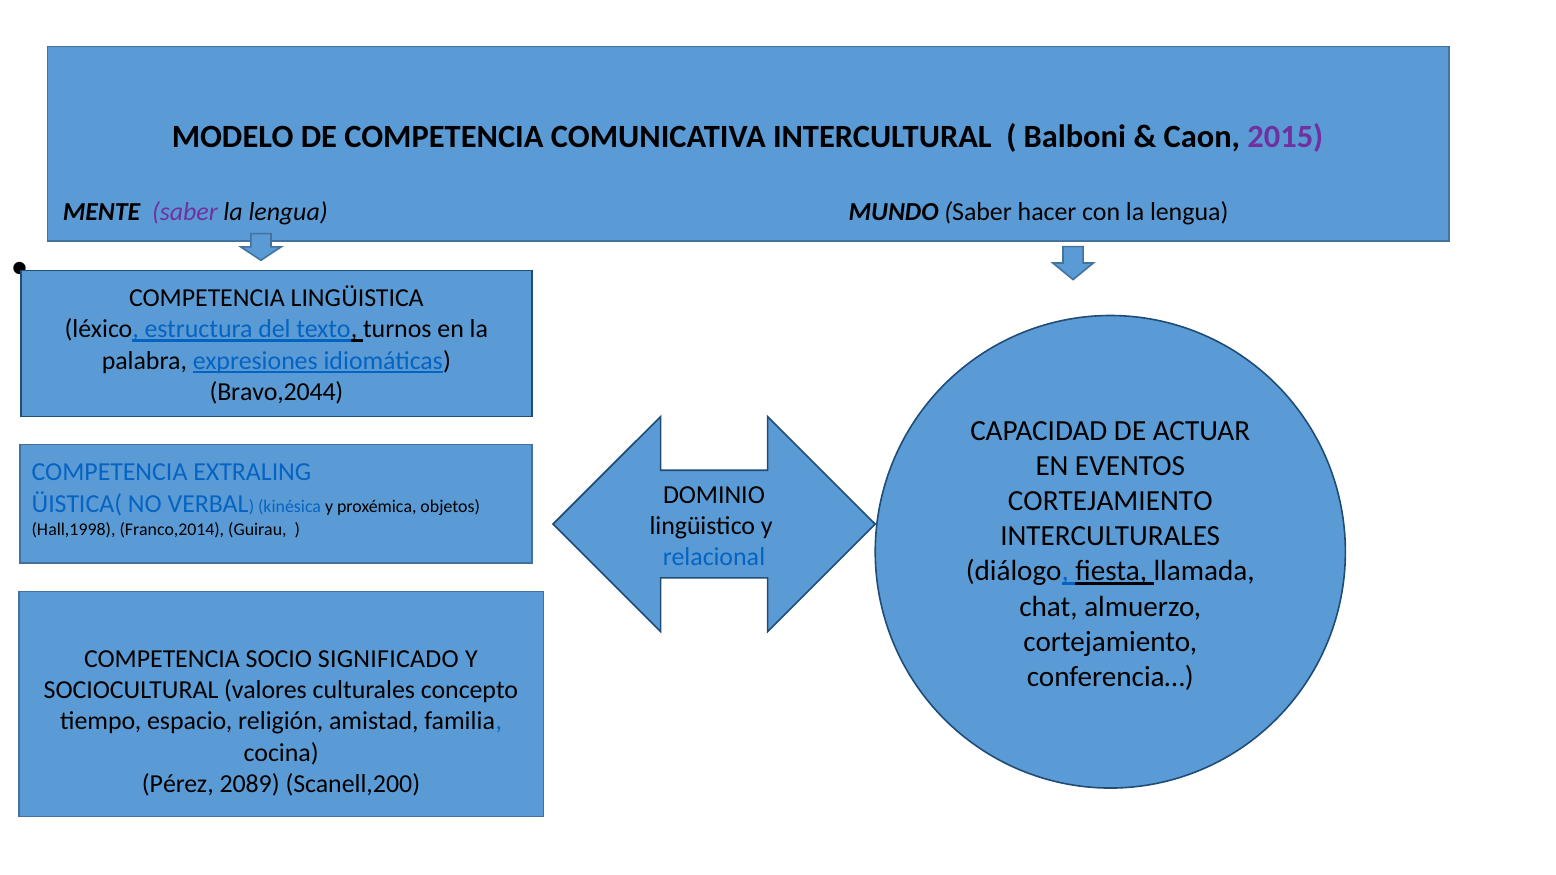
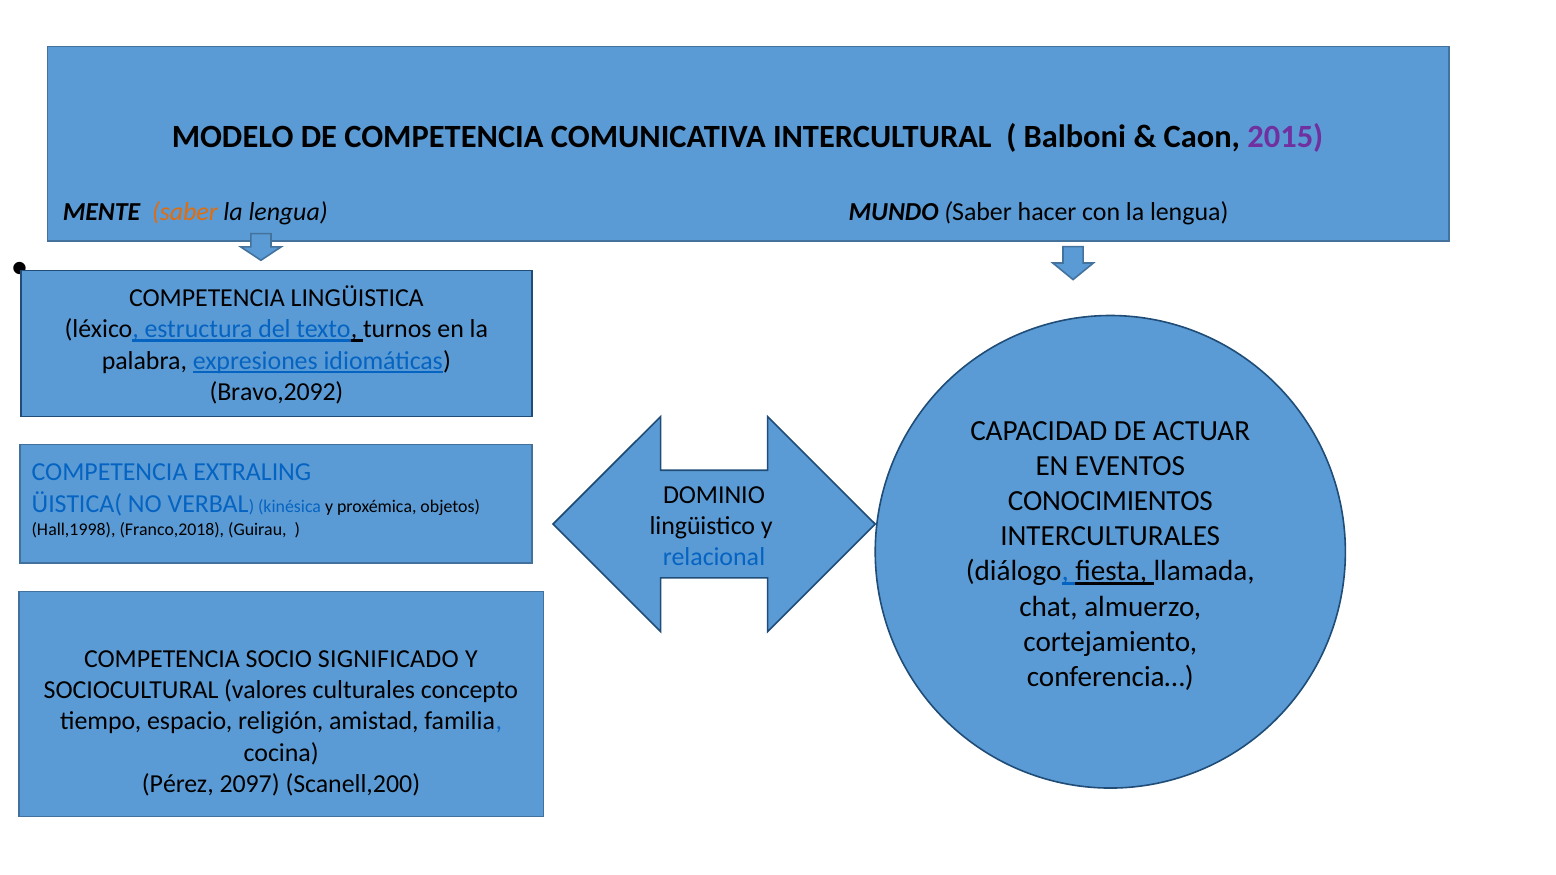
saber colour: purple -> orange (185, 212)
Bravo,2044: Bravo,2044 -> Bravo,2092 (276, 393)
CORTEJAMIENTO: CORTEJAMIENTO -> CONOCIMIENTOS (1110, 501)
Franco,2014: Franco,2014 -> Franco,2018 (172, 530)
2089: 2089 -> 2097 (250, 784)
